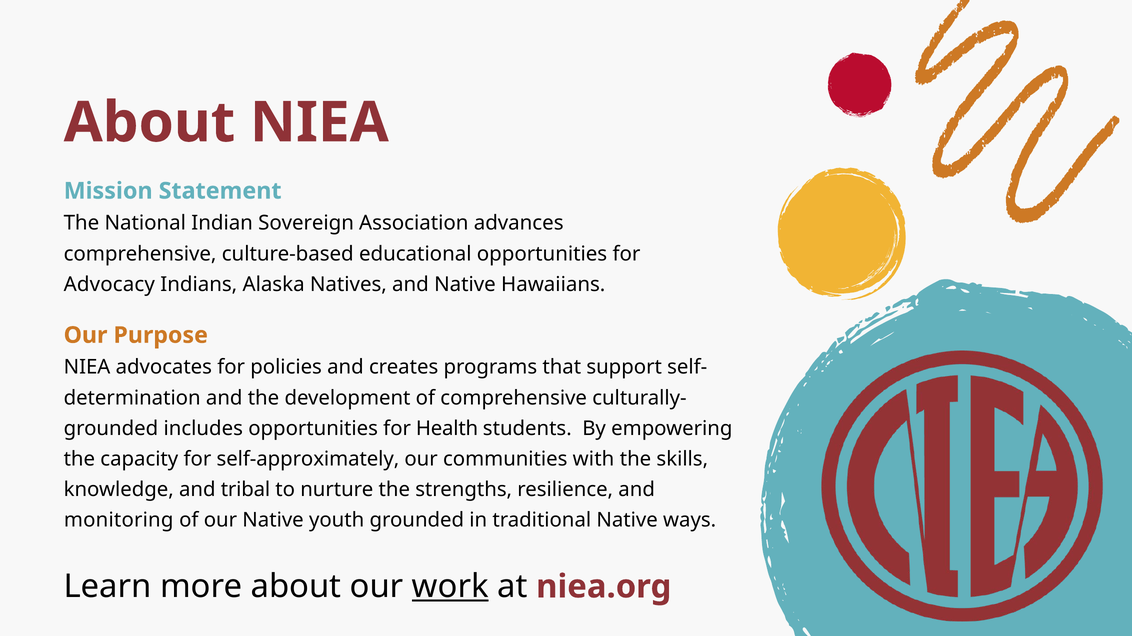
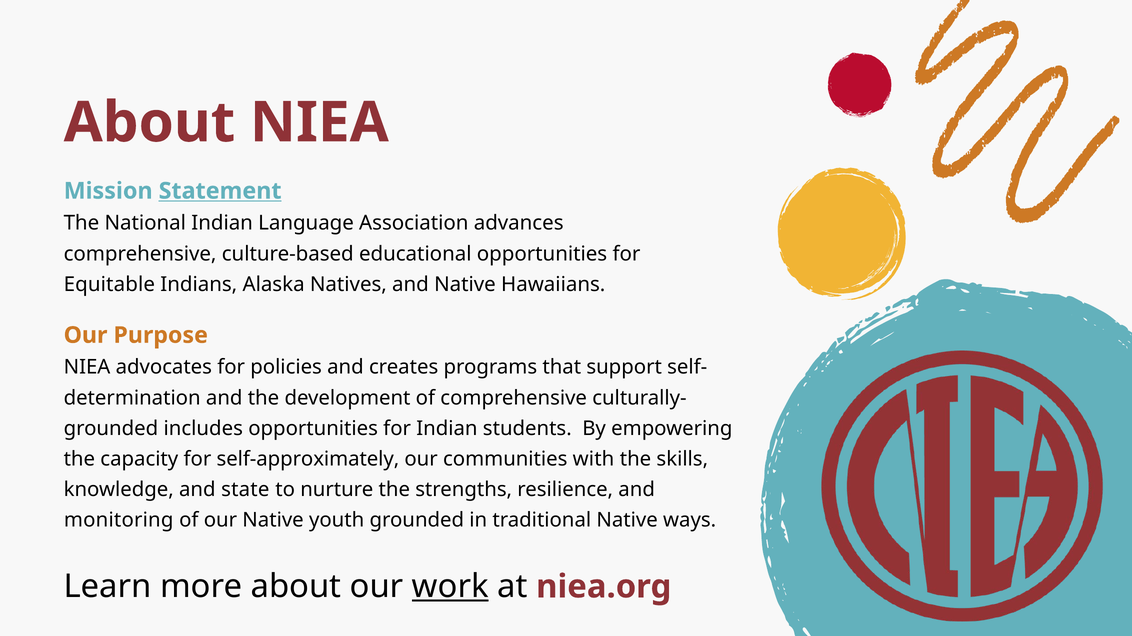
Statement underline: none -> present (220, 191)
Sovereign: Sovereign -> Language (306, 223)
Advocacy: Advocacy -> Equitable (109, 285)
for Health: Health -> Indian (447, 429)
tribal: tribal -> state (245, 490)
